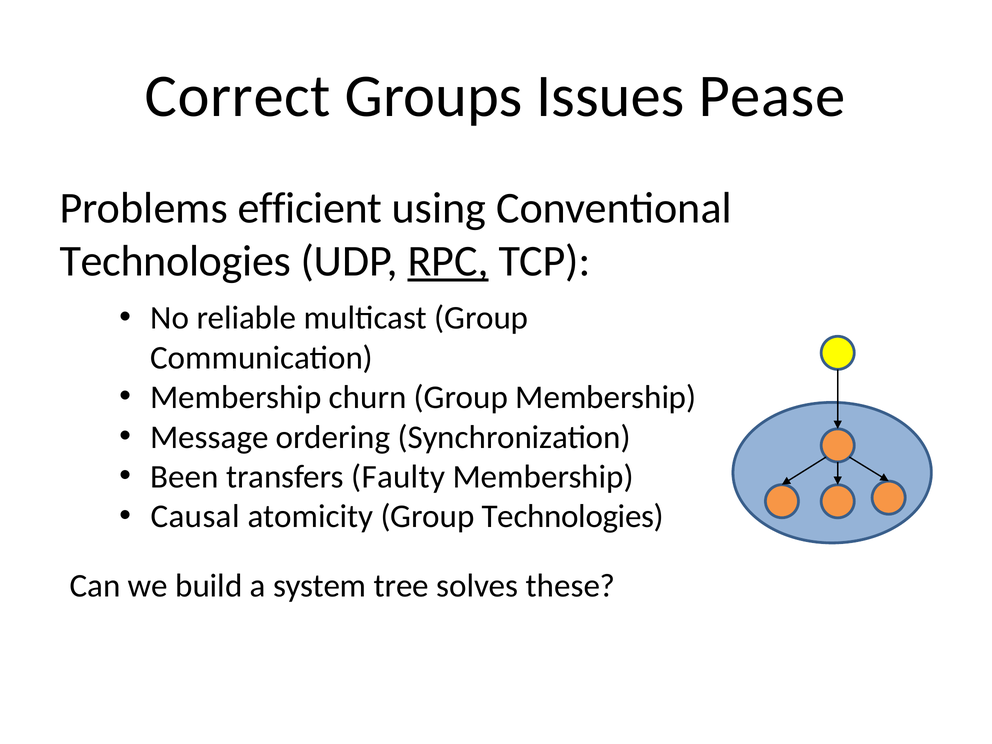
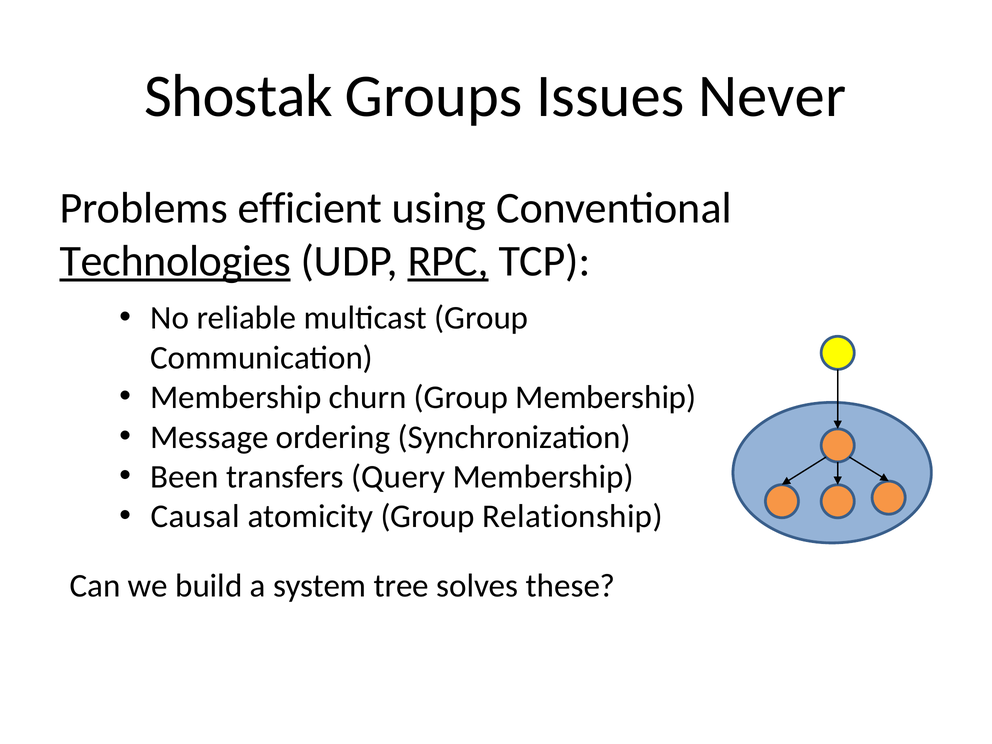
Correct: Correct -> Shostak (238, 96)
Pease: Pease -> Never (772, 96)
Technologies underline: none -> present (175, 261)
Faulty: Faulty -> Query (398, 477)
Group Technologies: Technologies -> Relationship (572, 516)
